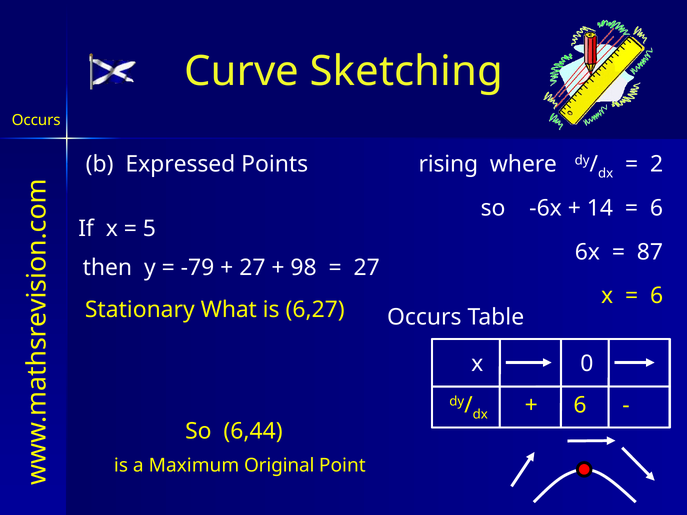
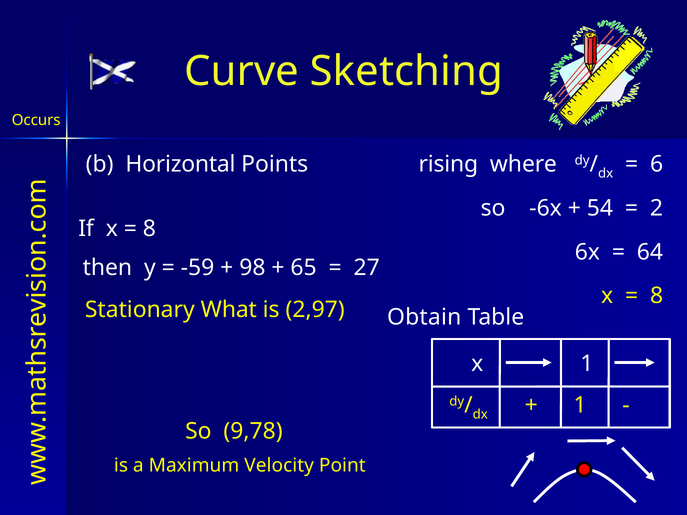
Expressed: Expressed -> Horizontal (180, 164)
2: 2 -> 6 (657, 164)
14: 14 -> 54 (600, 208)
6: 6 -> 2 (657, 208)
5: 5 -> 8 (149, 229)
87: 87 -> 64 (650, 252)
-79: -79 -> -59 (198, 268)
27: 27 -> 98 (252, 268)
98: 98 -> 65 (304, 268)
6: 6 -> 8 (657, 296)
6,27: 6,27 -> 2,97 (315, 310)
Occurs: Occurs -> Obtain (424, 317)
x 0: 0 -> 1 (587, 364)
6: 6 -> 1 (580, 406)
6,44: 6,44 -> 9,78 (253, 431)
Original: Original -> Velocity (279, 466)
